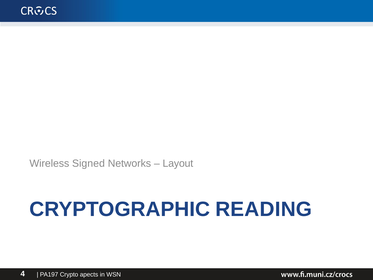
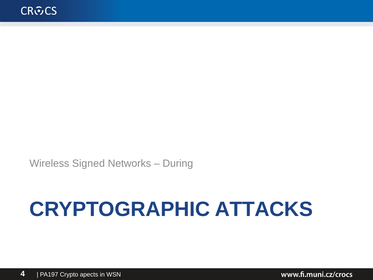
Layout: Layout -> During (178, 163)
READING: READING -> ATTACKS (264, 209)
